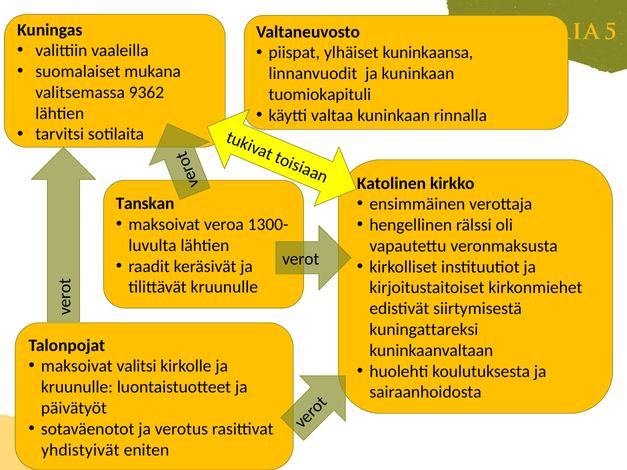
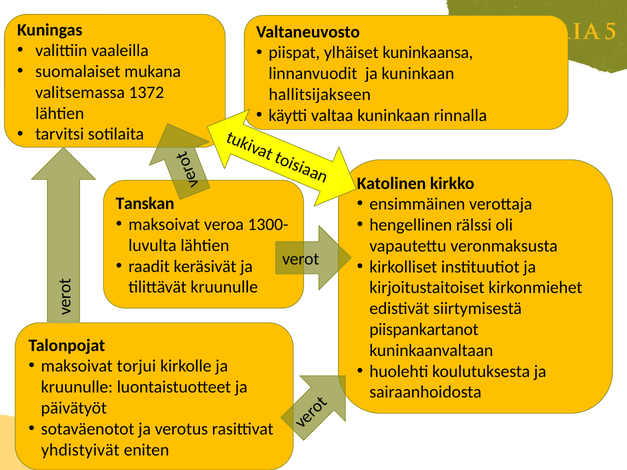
9362: 9362 -> 1372 (146, 92)
tuomiokapituli: tuomiokapituli -> hallitsijakseen (320, 95)
kuningattareksi: kuningattareksi -> piispankartanot (424, 330)
valitsi: valitsi -> torjui (136, 366)
